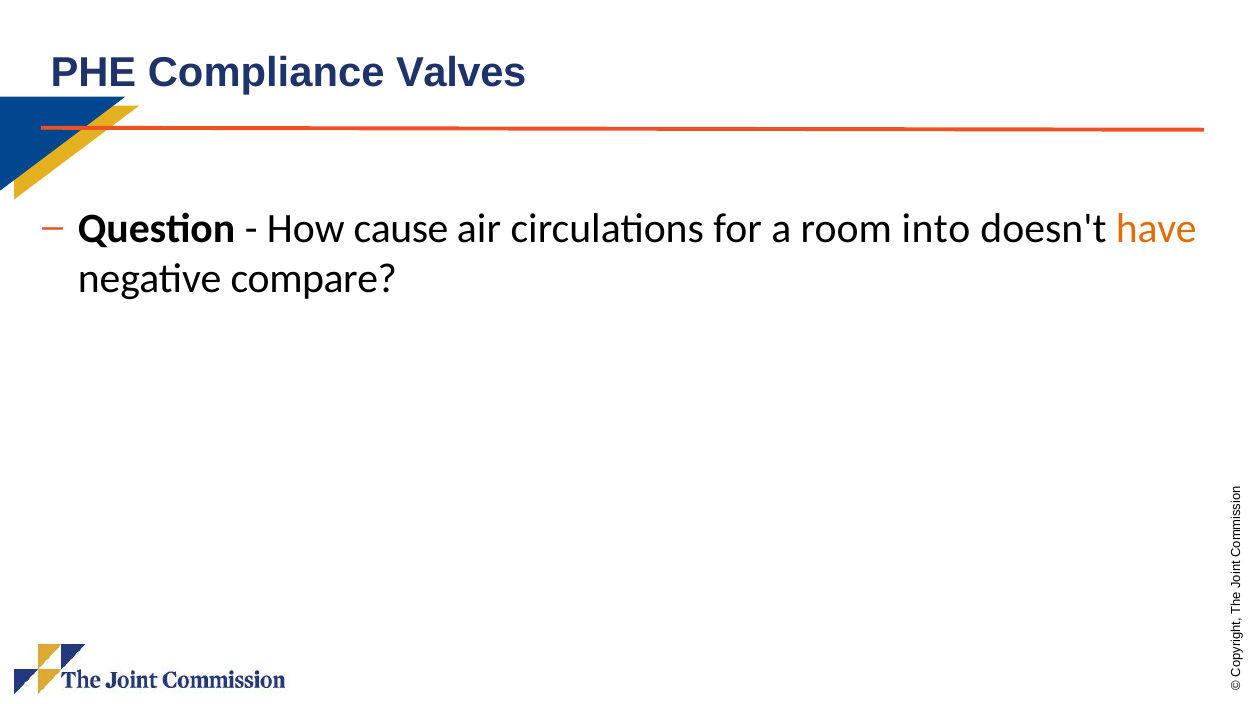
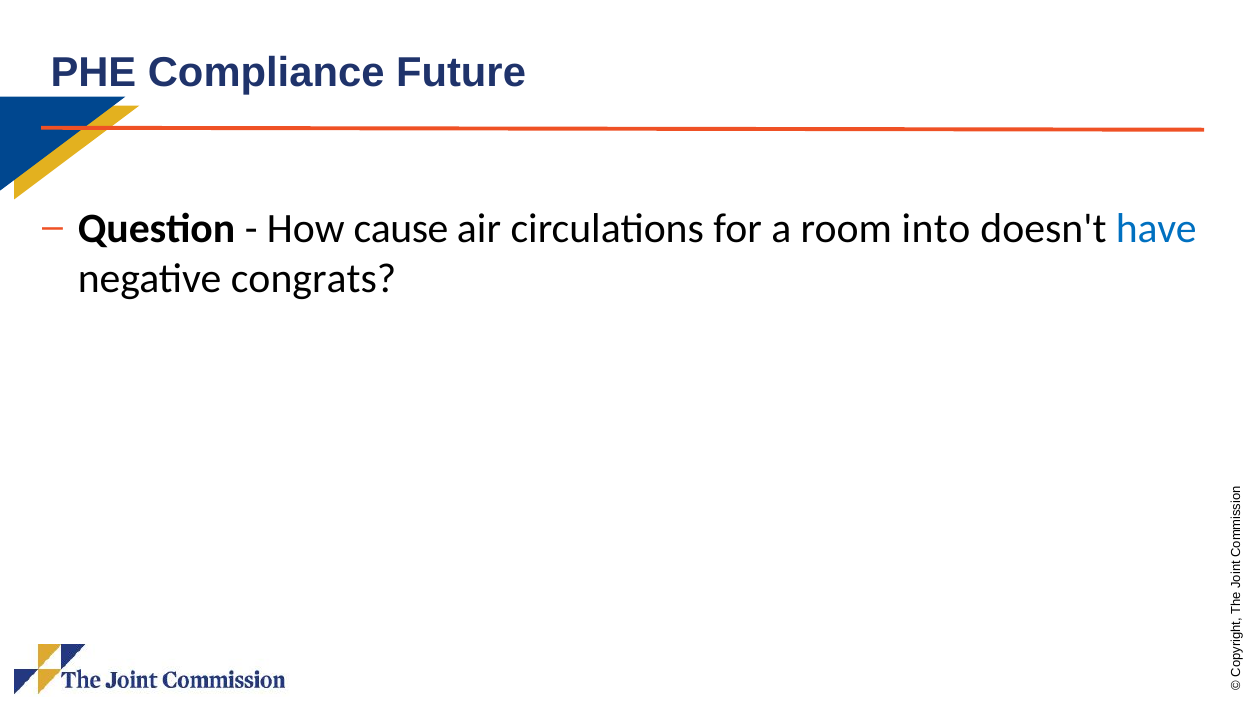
Valves: Valves -> Future (461, 73)
have colour: orange -> blue (1156, 229)
compare: compare -> congrats (314, 279)
